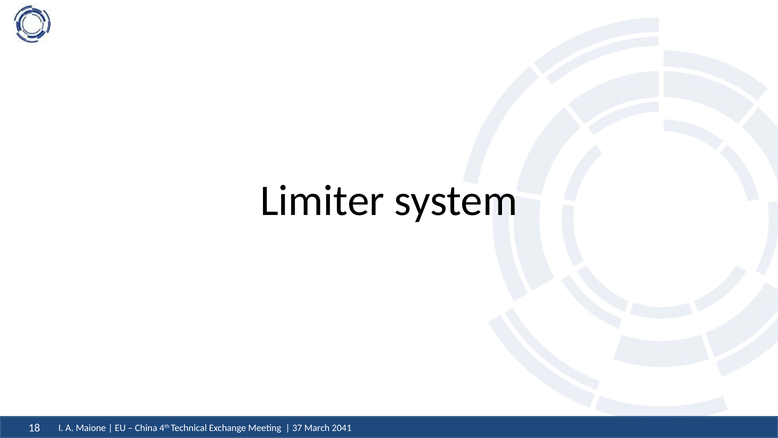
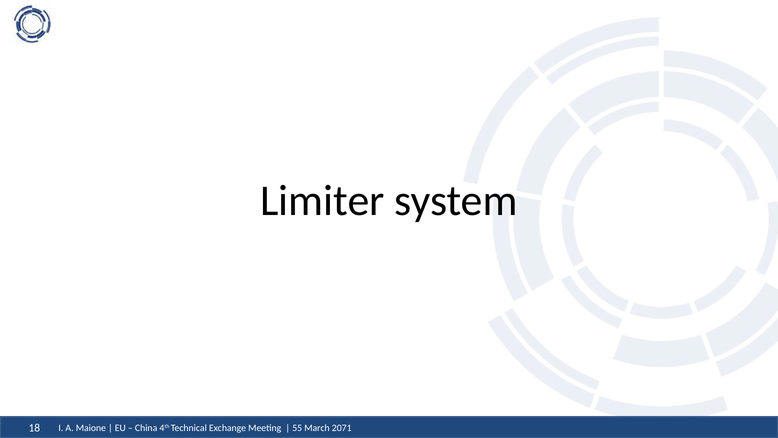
37: 37 -> 55 (297, 428)
2041: 2041 -> 2071 (342, 428)
